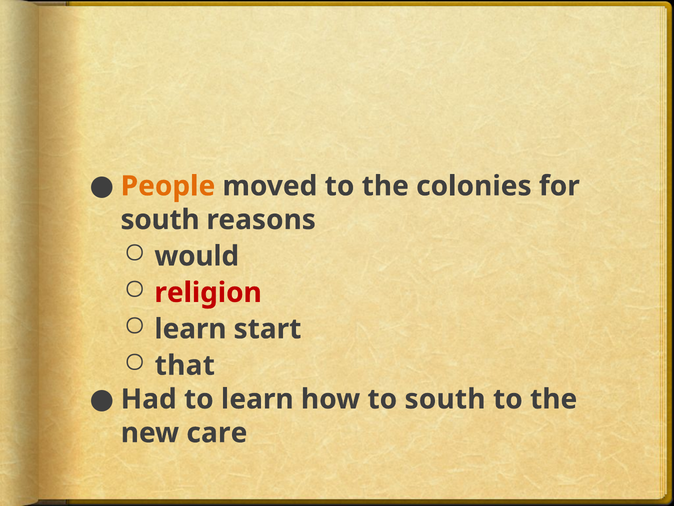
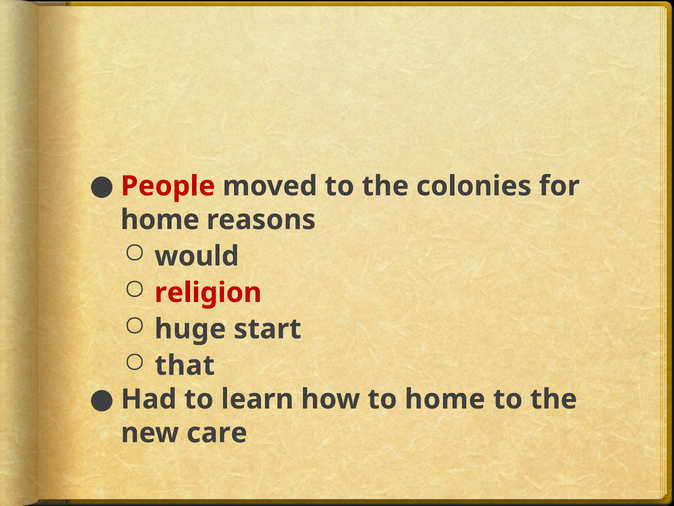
People colour: orange -> red (168, 186)
south: south -> home (160, 220)
learn: learn -> huge (190, 329)
to south: south -> home (445, 399)
